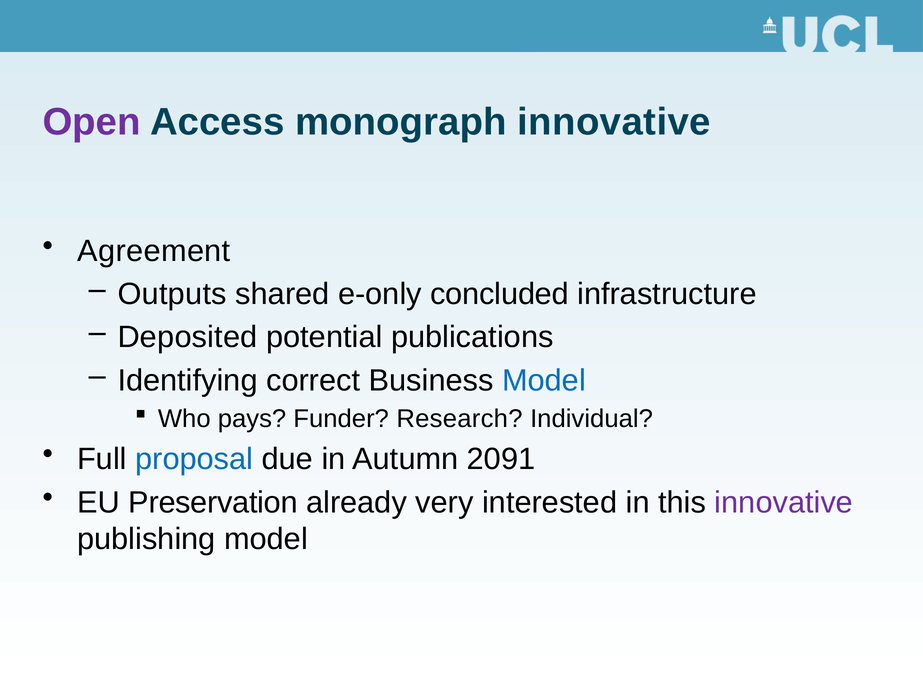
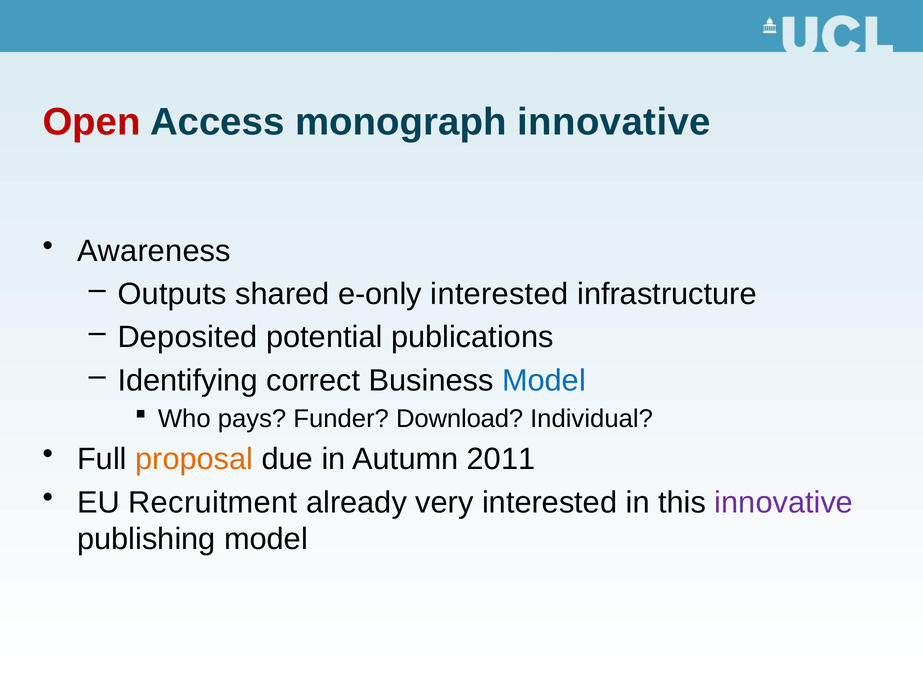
Open colour: purple -> red (92, 122)
Agreement: Agreement -> Awareness (154, 251)
e-only concluded: concluded -> interested (499, 294)
Research: Research -> Download (460, 419)
proposal colour: blue -> orange (194, 459)
2091: 2091 -> 2011 (501, 459)
Preservation: Preservation -> Recruitment (213, 503)
